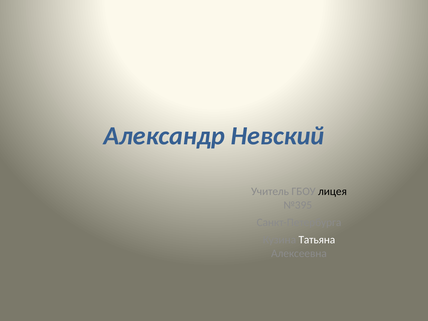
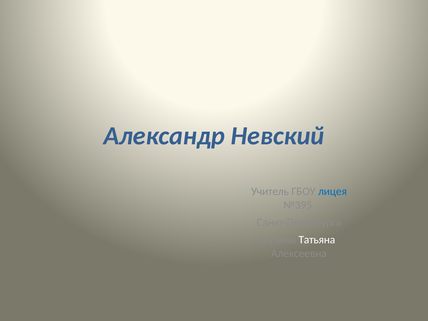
лицея colour: black -> blue (332, 192)
